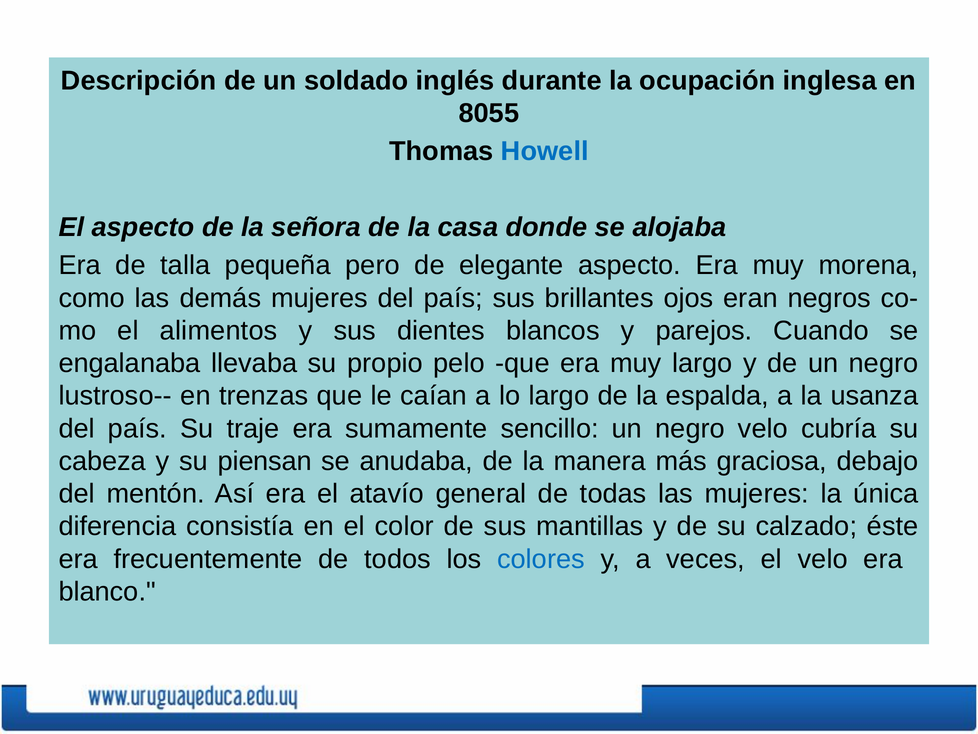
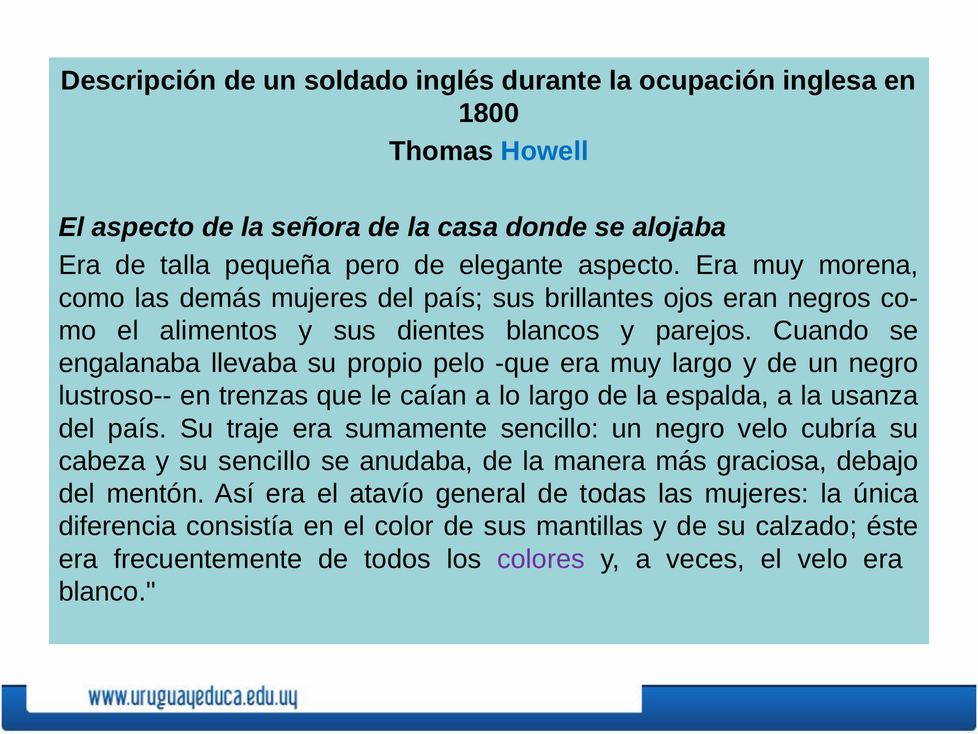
8055: 8055 -> 1800 (489, 113)
su piensan: piensan -> sencillo (265, 461)
colores colour: blue -> purple (541, 559)
